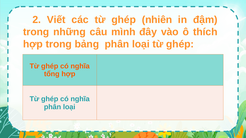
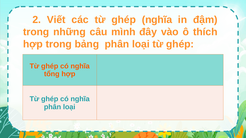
ghép nhiên: nhiên -> nghĩa (157, 20)
